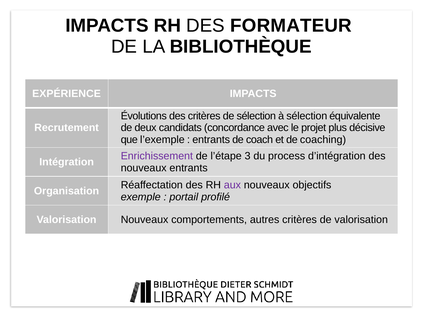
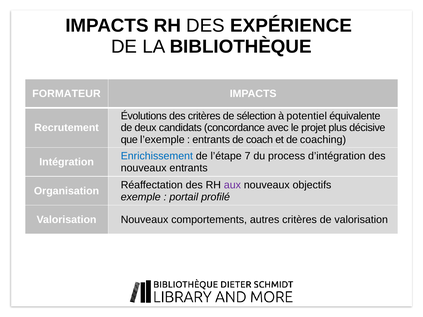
FORMATEUR: FORMATEUR -> EXPÉRIENCE (291, 26)
EXPÉRIENCE: EXPÉRIENCE -> FORMATEUR (67, 94)
à sélection: sélection -> potentiel (307, 116)
Enrichissement colour: purple -> blue (157, 156)
3: 3 -> 7 (248, 156)
